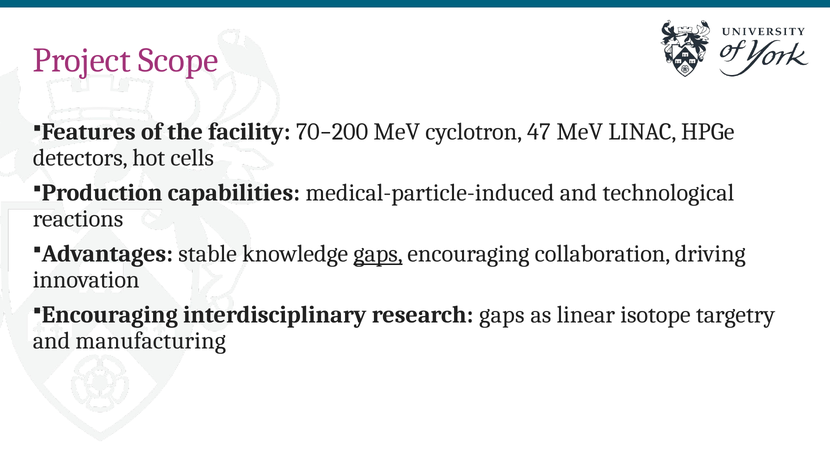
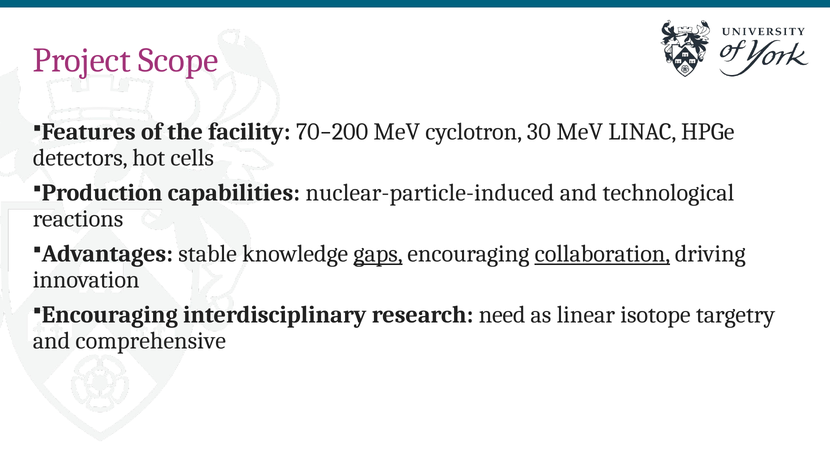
47: 47 -> 30 (539, 132)
medical-particle-induced: medical-particle-induced -> nuclear-particle-induced (430, 193)
collaboration underline: none -> present (602, 254)
research gaps: gaps -> need (502, 315)
manufacturing: manufacturing -> comprehensive (151, 341)
